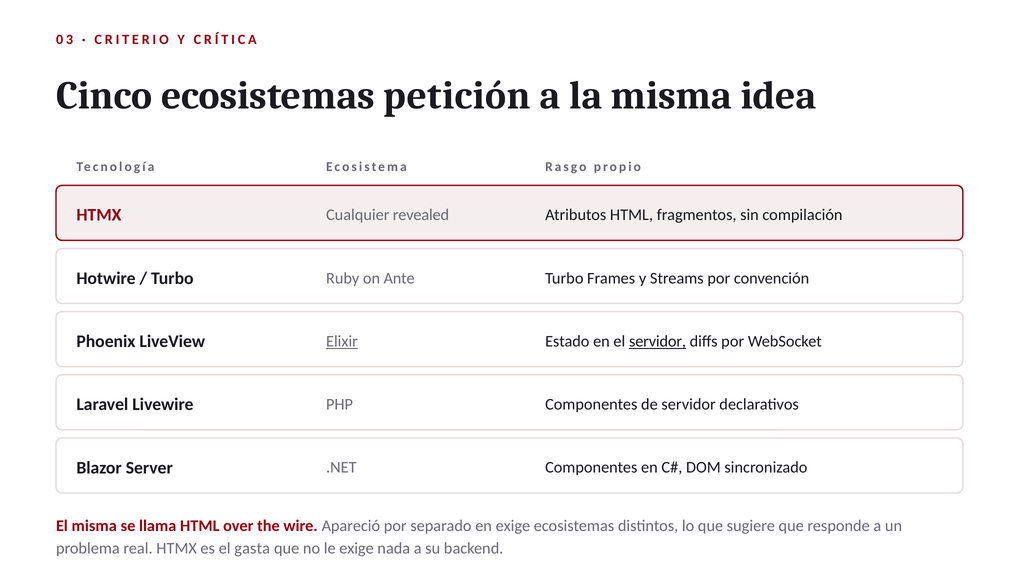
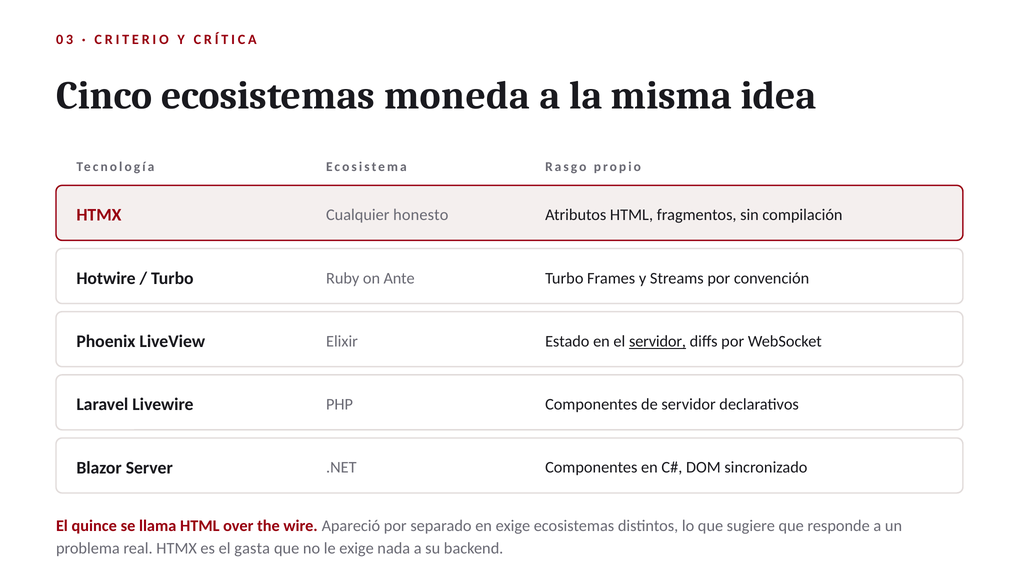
petición: petición -> moneda (457, 95)
revealed: revealed -> honesto (421, 215)
Elixir underline: present -> none (342, 341)
El misma: misma -> quince (94, 526)
